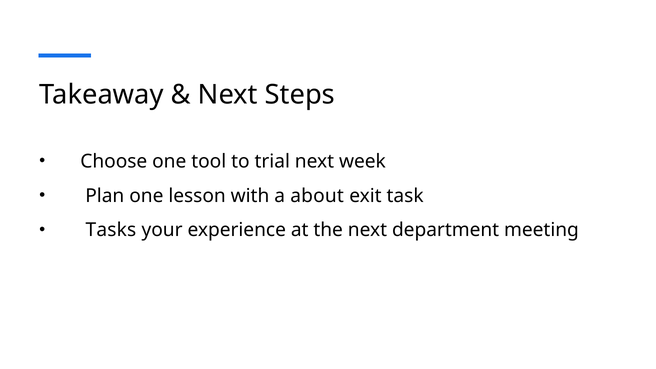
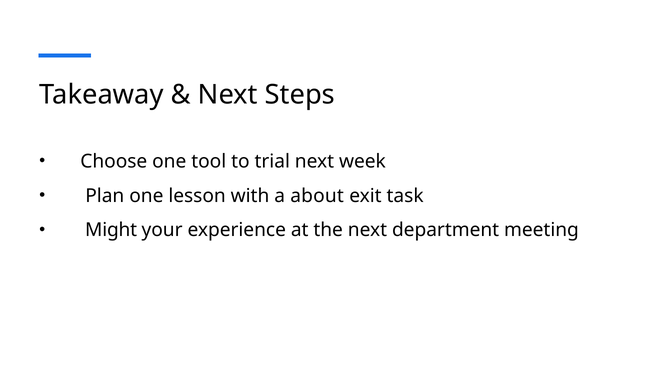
Tasks: Tasks -> Might (111, 230)
